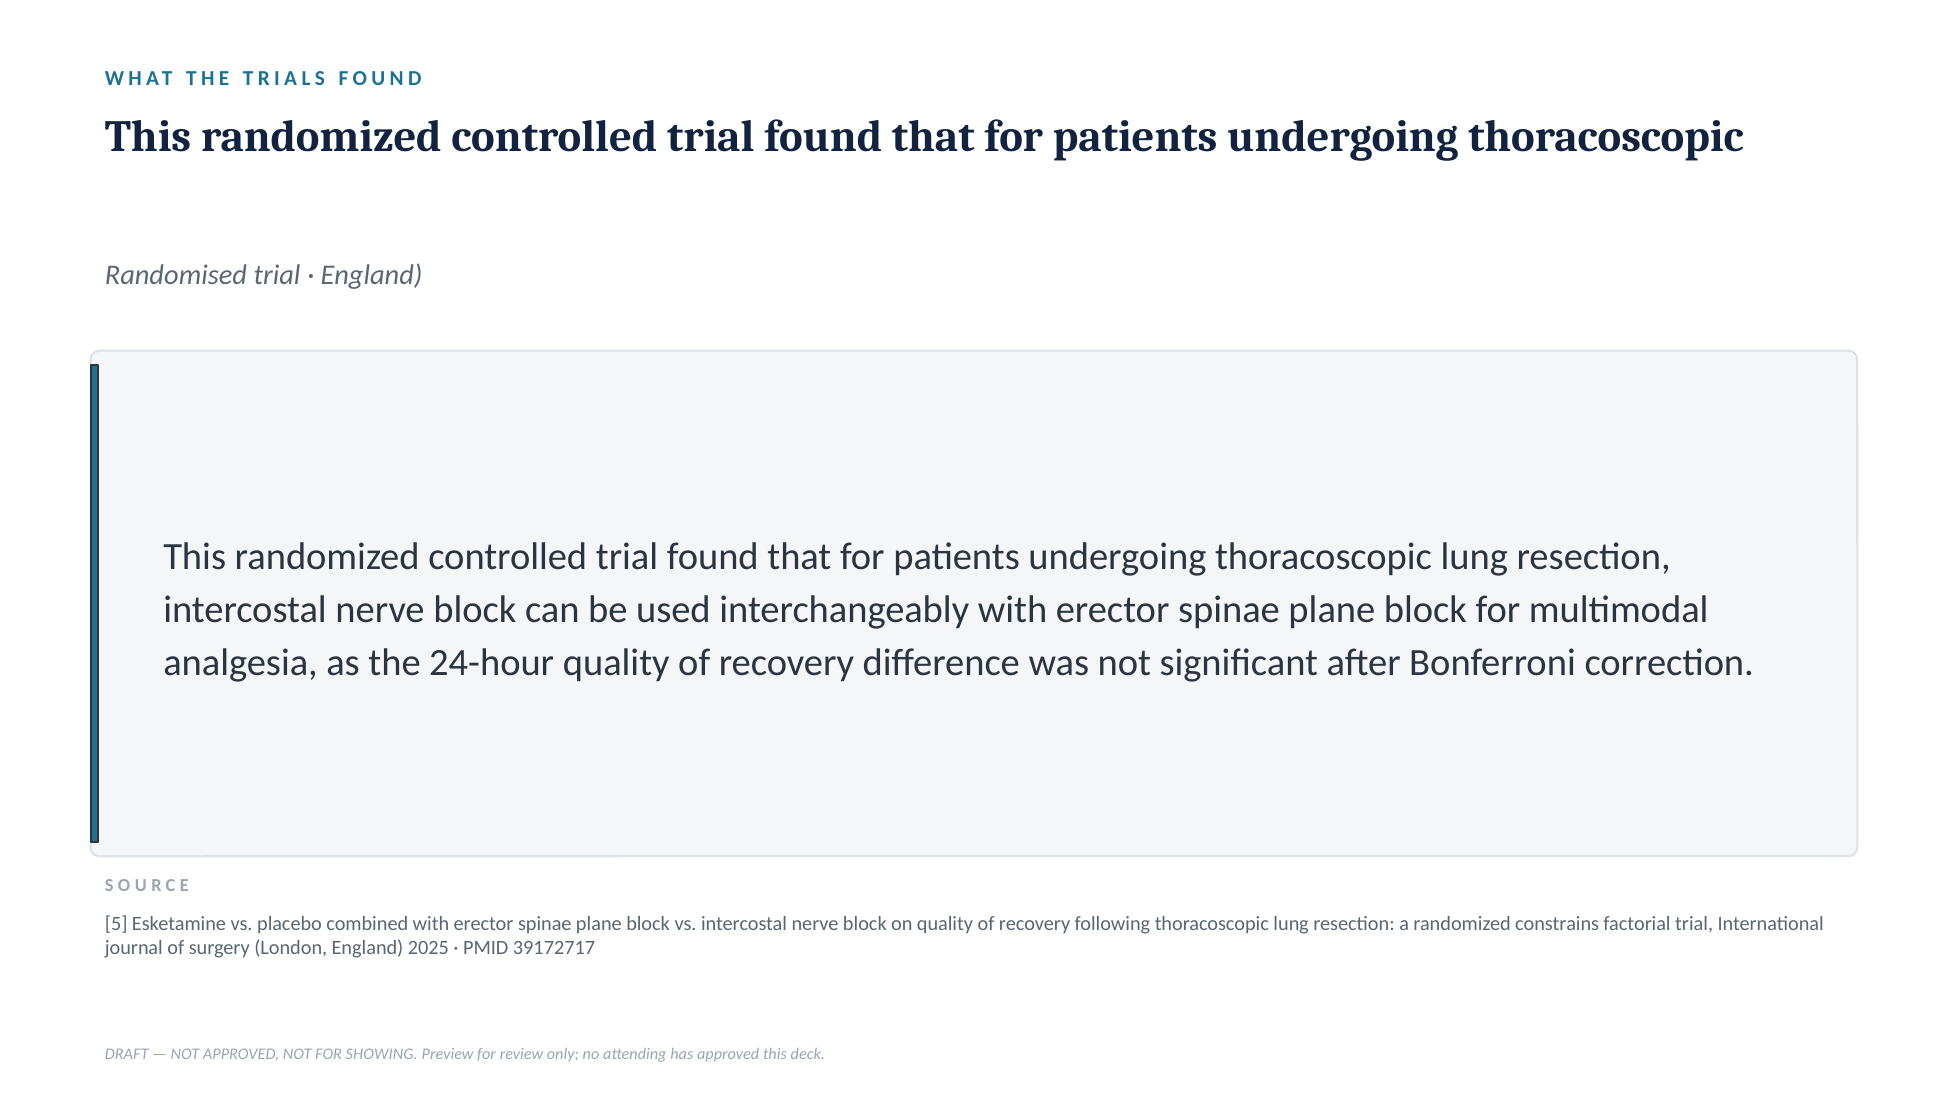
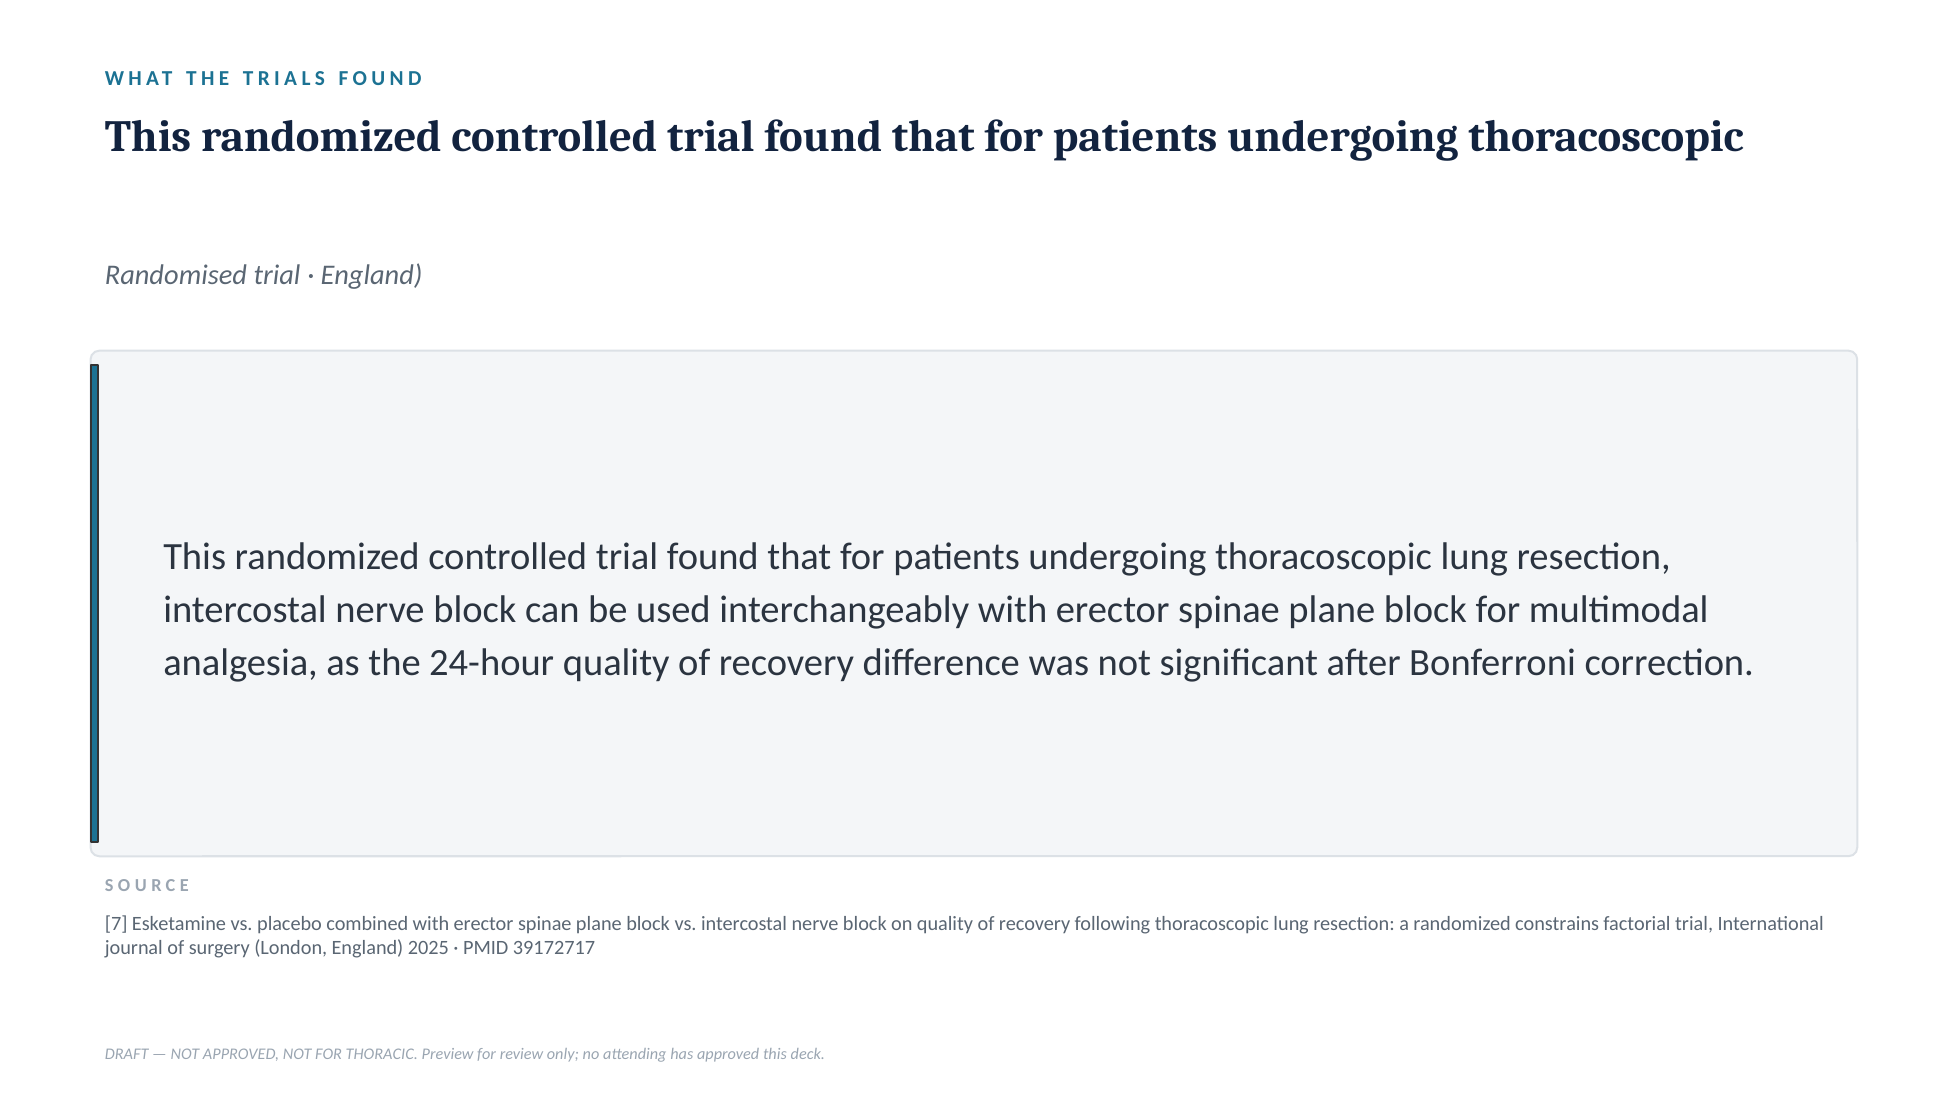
5: 5 -> 7 (116, 923)
SHOWING: SHOWING -> THORACIC (382, 1054)
